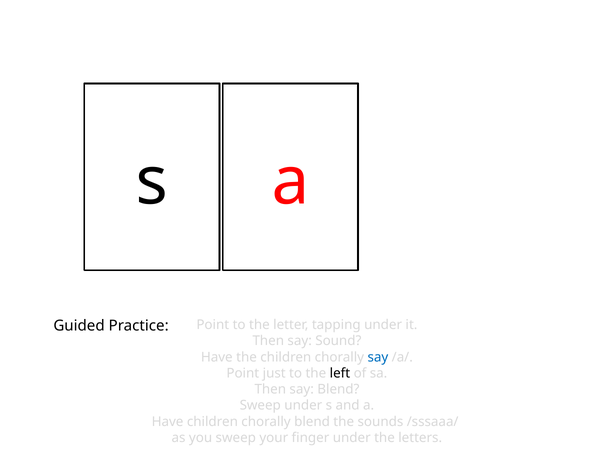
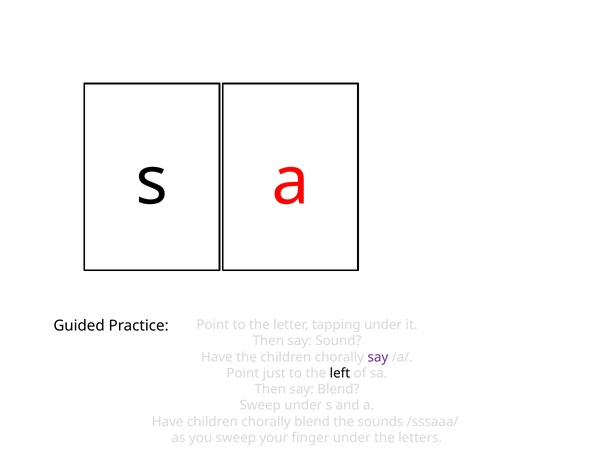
say colour: blue -> purple (378, 357)
